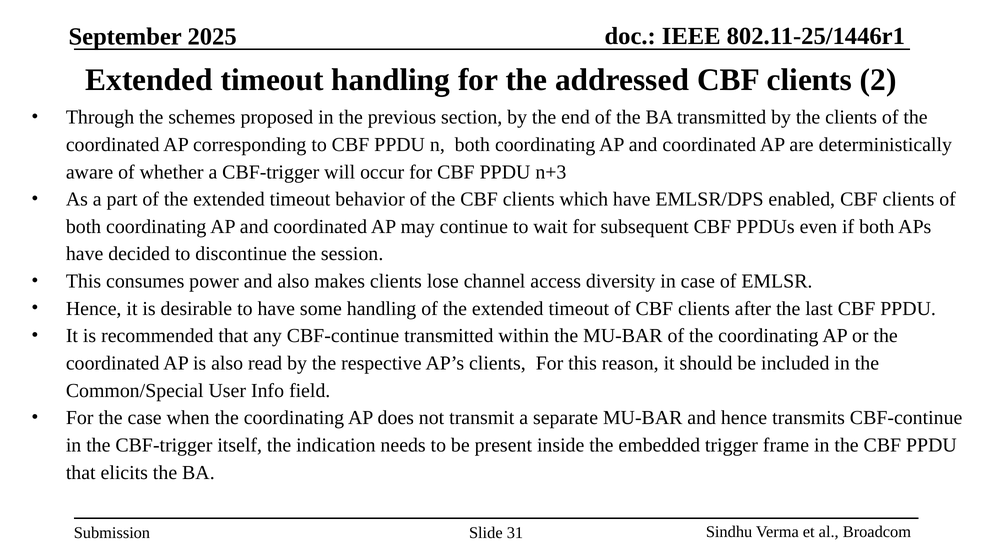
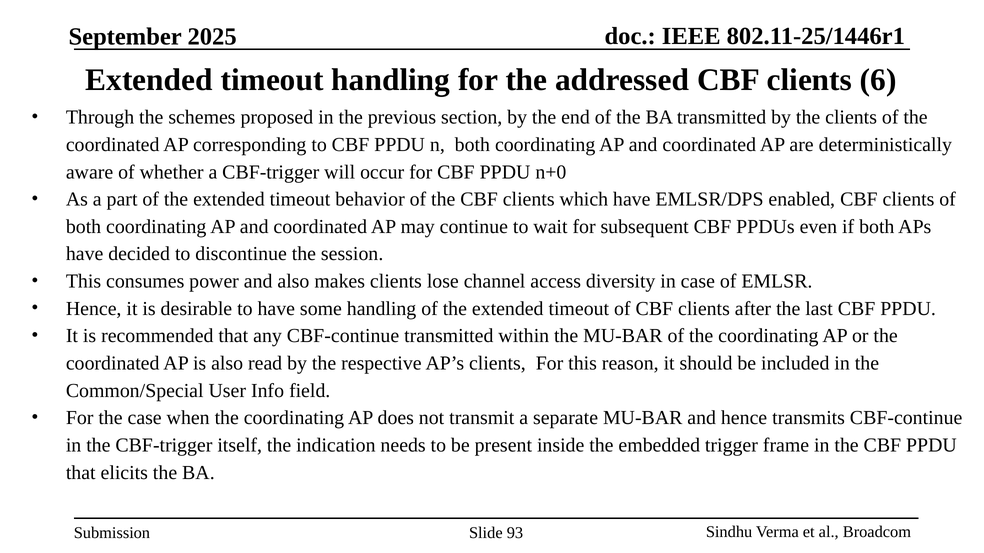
2: 2 -> 6 (878, 80)
n+3: n+3 -> n+0 (551, 172)
31: 31 -> 93 (515, 534)
